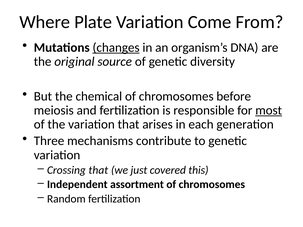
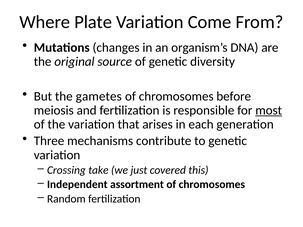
changes underline: present -> none (116, 48)
chemical: chemical -> gametes (99, 96)
Crossing that: that -> take (98, 170)
